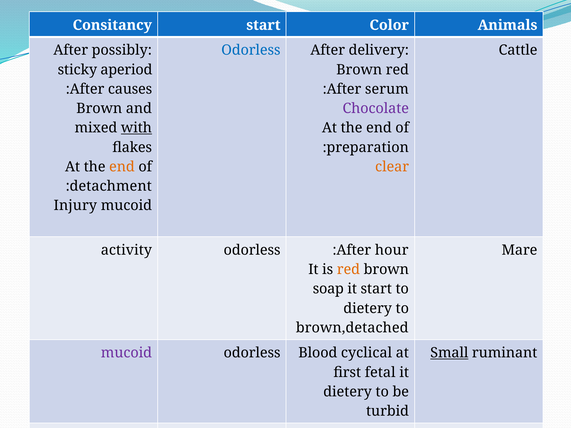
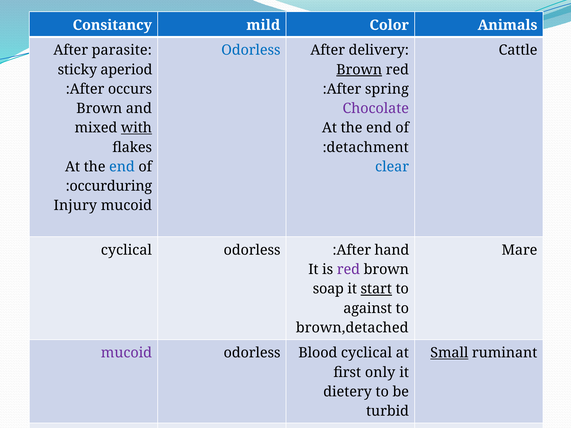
Consitancy start: start -> mild (263, 25)
possibly: possibly -> parasite (122, 50)
Brown underline: none -> present (359, 70)
causes: causes -> occurs (130, 89)
serum: serum -> spring (387, 89)
preparation: preparation -> detachment (368, 147)
end colour: orange -> blue (122, 167)
clear colour: orange -> blue (392, 167)
detachment: detachment -> occurduring (111, 186)
activity: activity -> cyclical (126, 250)
hour: hour -> hand (392, 250)
red colour: orange -> purple (348, 270)
start underline: none -> present (376, 289)
dietery: dietery -> against (368, 309)
fetal: fetal -> only (380, 373)
